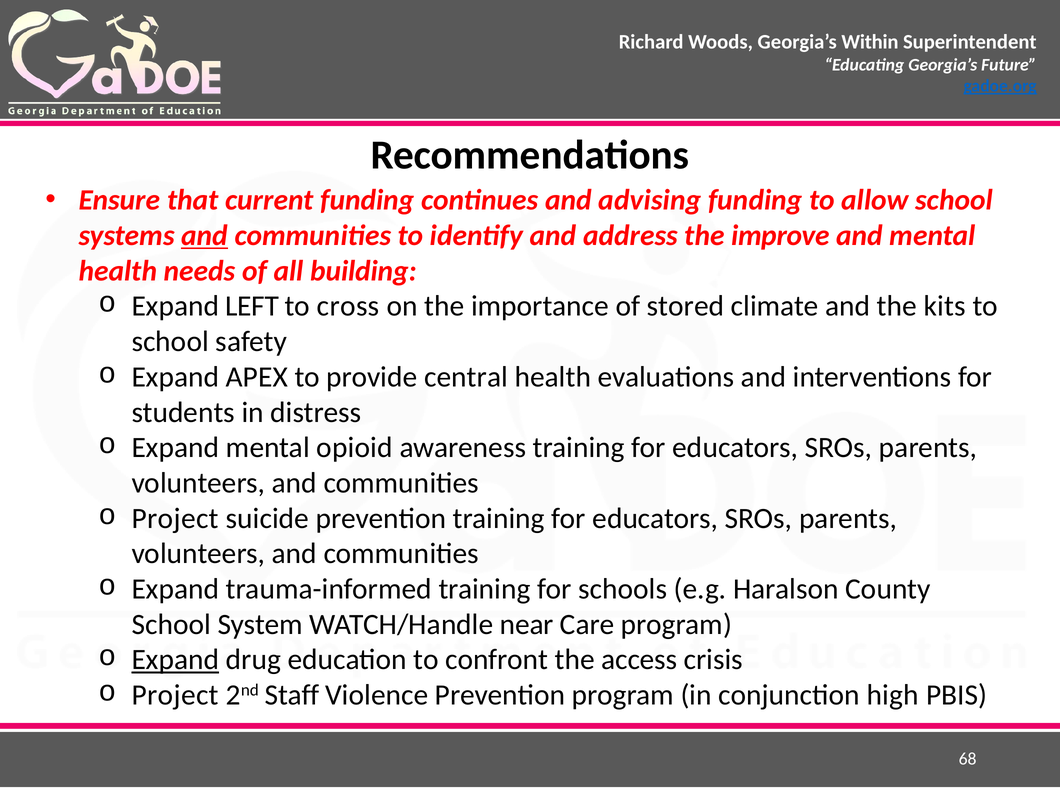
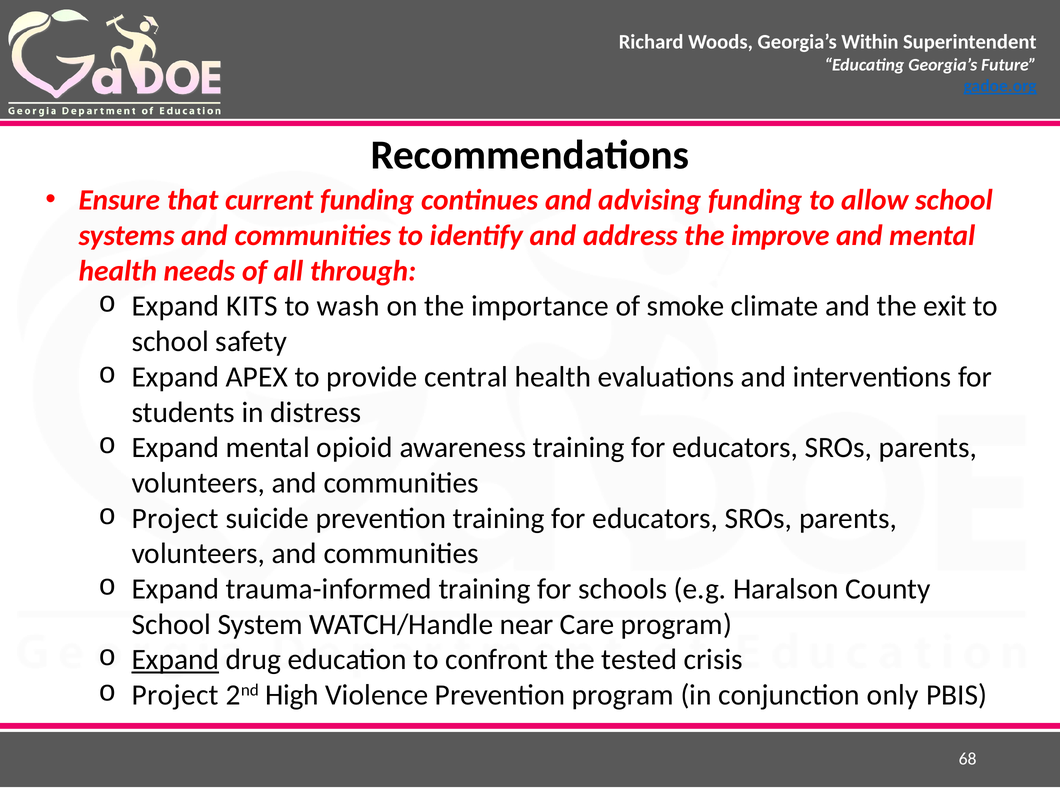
and underline: present -> none (205, 236)
building: building -> through (363, 271)
LEFT: LEFT -> KITS (252, 306)
cross: cross -> wash (348, 306)
stored: stored -> smoke (686, 306)
kits: kits -> exit (945, 306)
access: access -> tested (639, 660)
Staff: Staff -> High (292, 695)
high: high -> only (893, 695)
